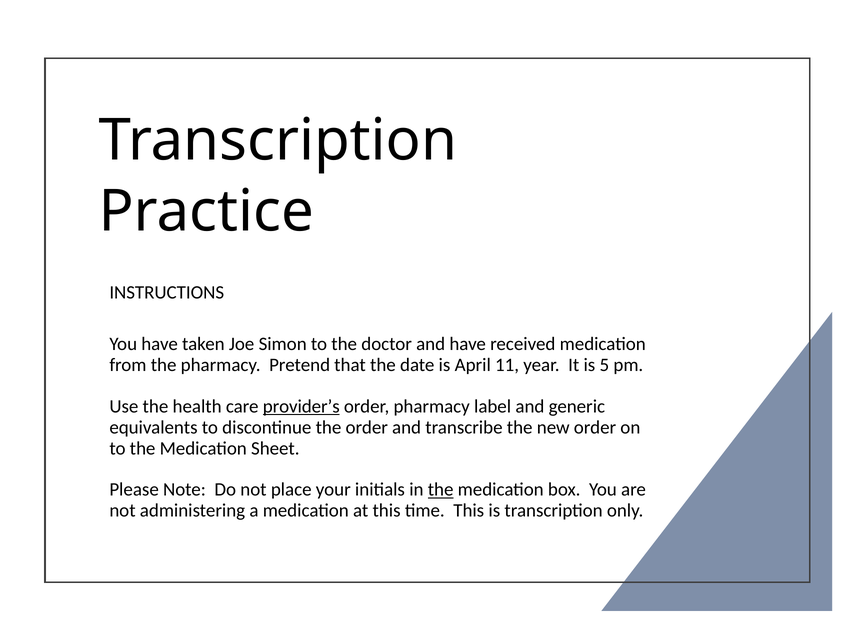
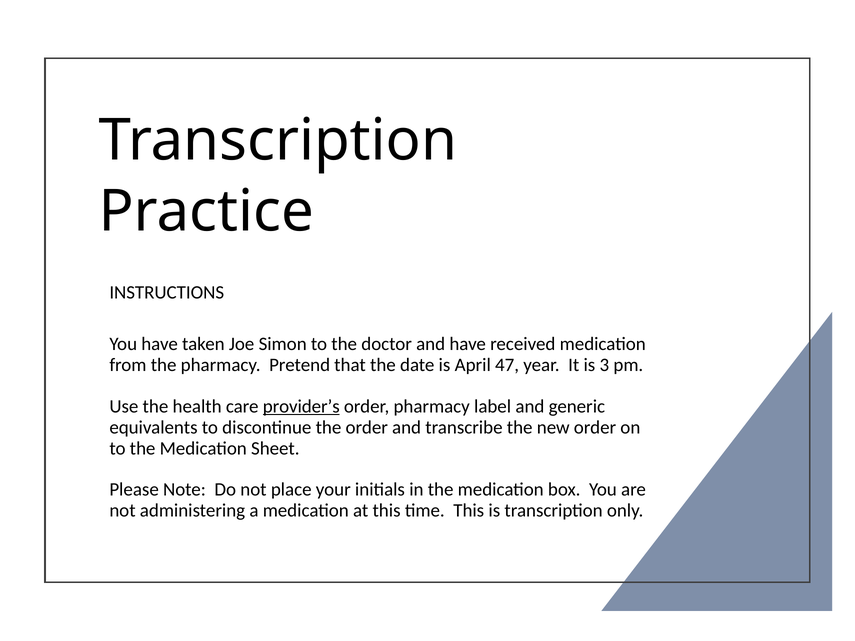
11: 11 -> 47 (507, 365)
5: 5 -> 3 (604, 365)
the underline: present -> none (441, 490)
